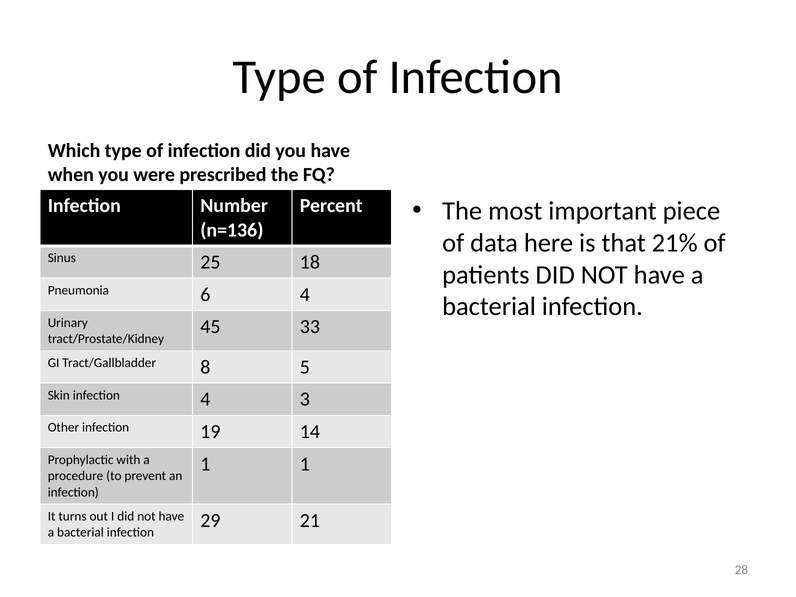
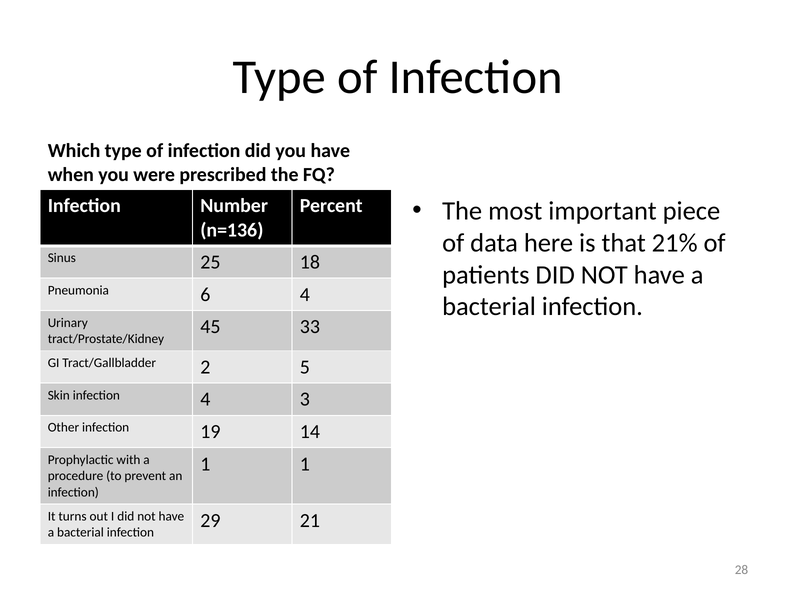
8: 8 -> 2 (205, 367)
